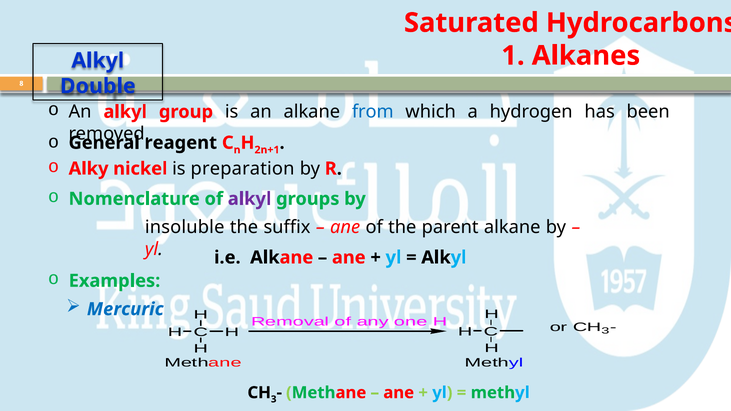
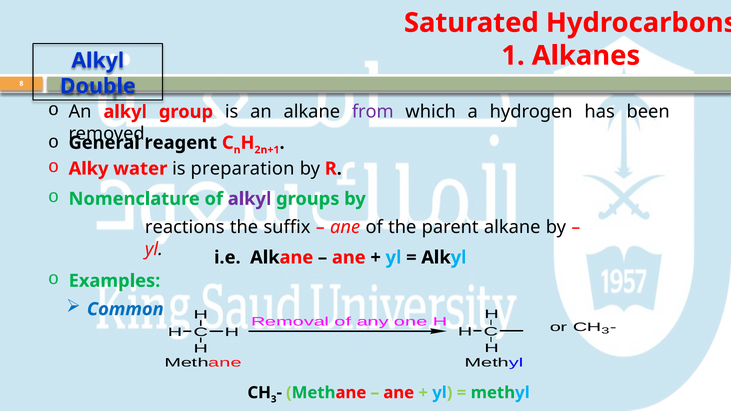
from colour: blue -> purple (373, 112)
nickel: nickel -> water (140, 169)
insoluble: insoluble -> reactions (185, 227)
Mercuric: Mercuric -> Common (125, 309)
